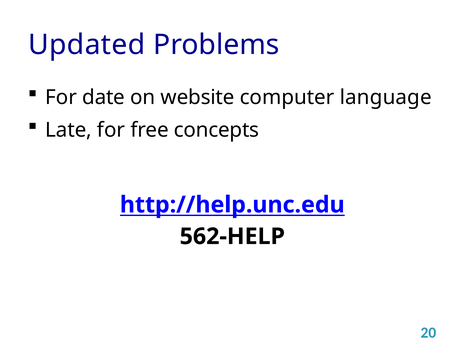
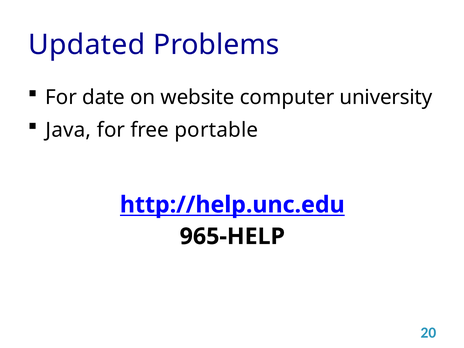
language: language -> university (386, 97)
Late: Late -> Java (68, 130)
concepts: concepts -> portable (216, 130)
562-HELP: 562-HELP -> 965-HELP (232, 236)
